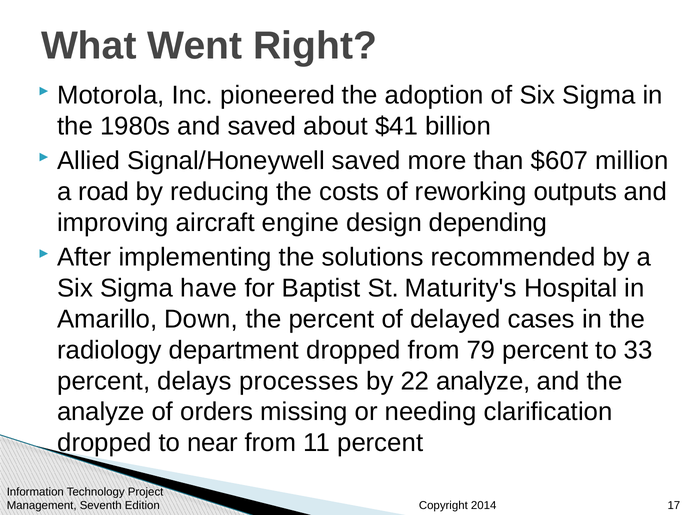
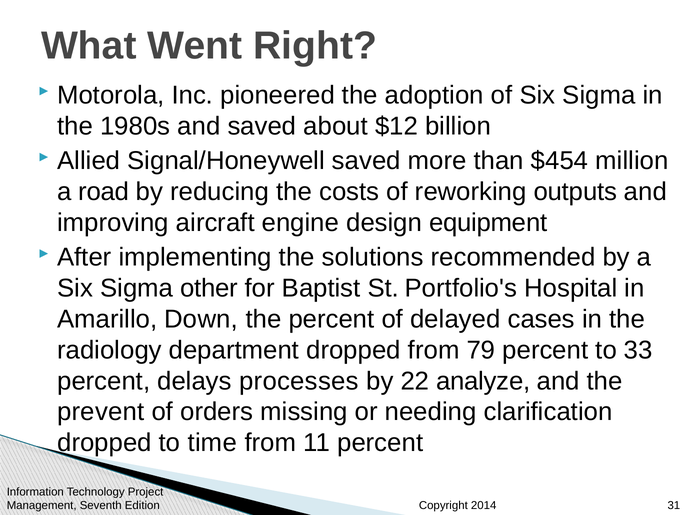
$41: $41 -> $12 (397, 126)
$607: $607 -> $454 (560, 161)
depending: depending -> equipment (488, 223)
have: have -> other (209, 288)
Maturity's: Maturity's -> Portfolio's (461, 288)
analyze: analyze -> prevent (101, 412)
near: near -> time (212, 443)
17: 17 -> 31 (674, 506)
